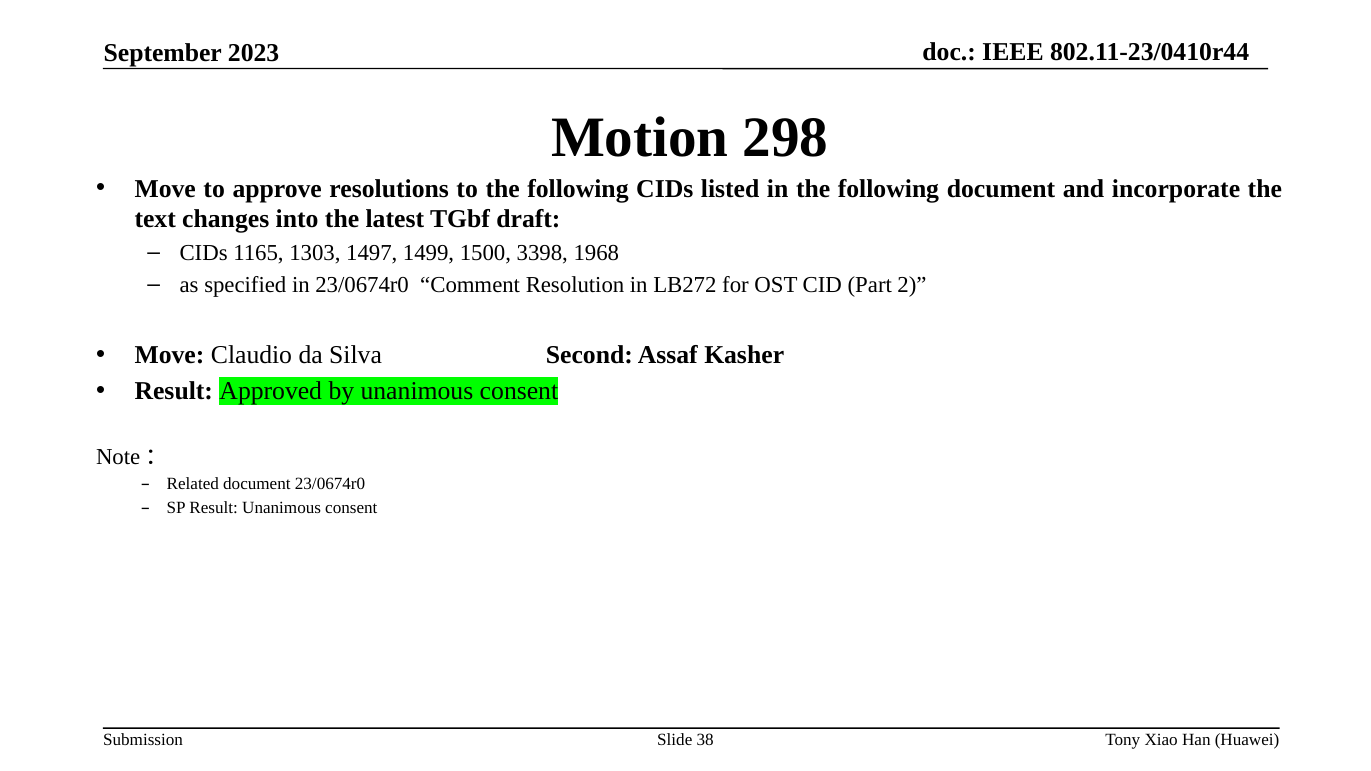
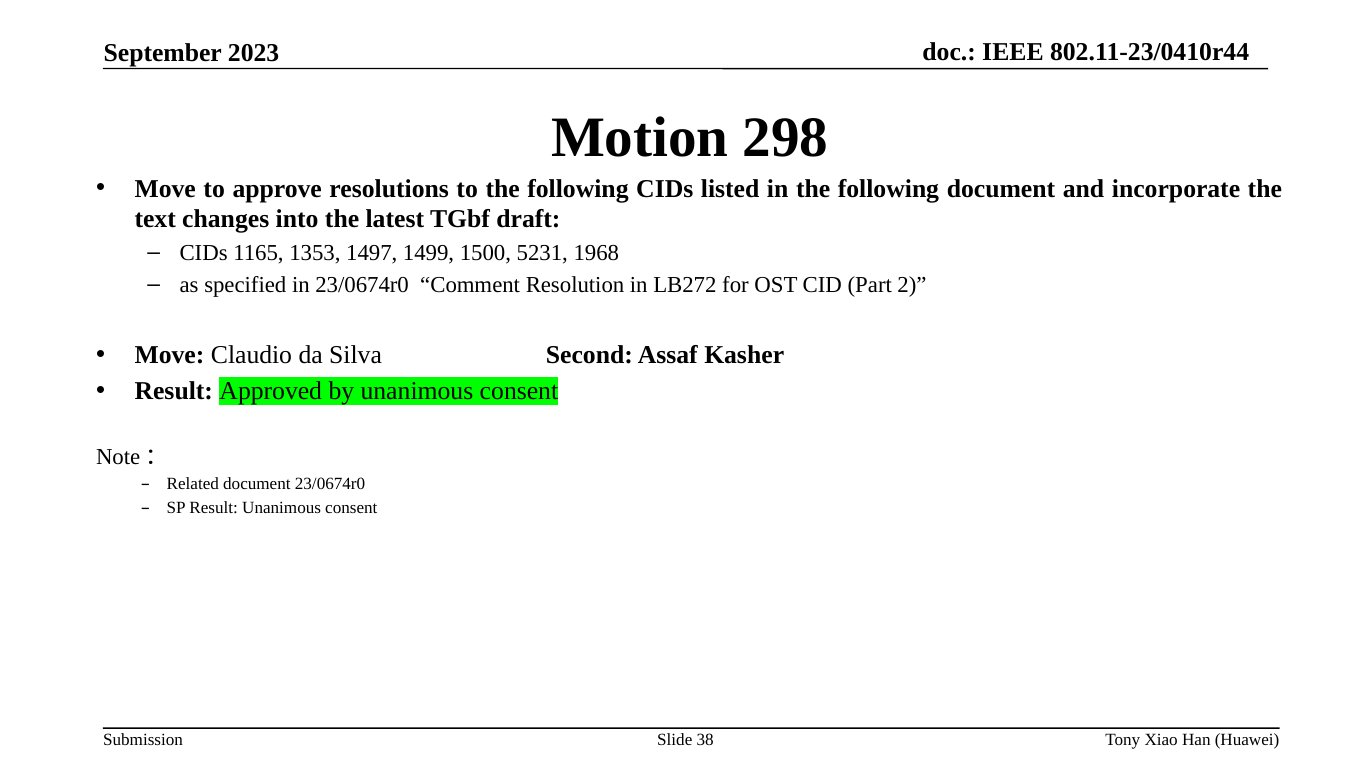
1303: 1303 -> 1353 (315, 253)
3398: 3398 -> 5231 (542, 253)
